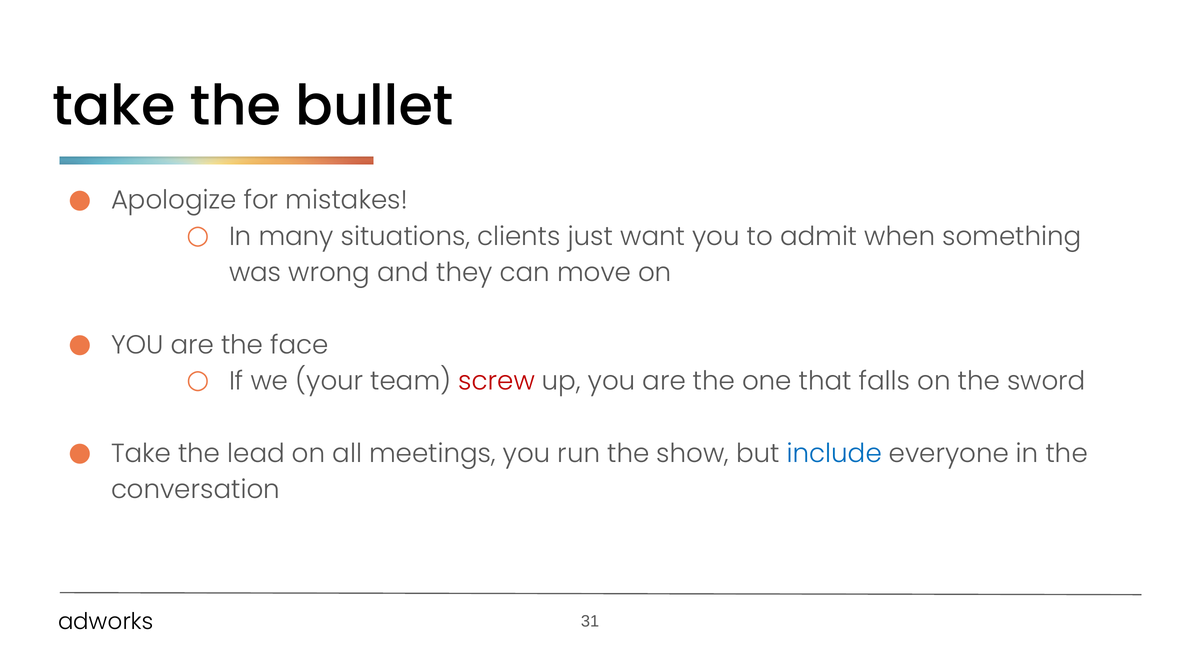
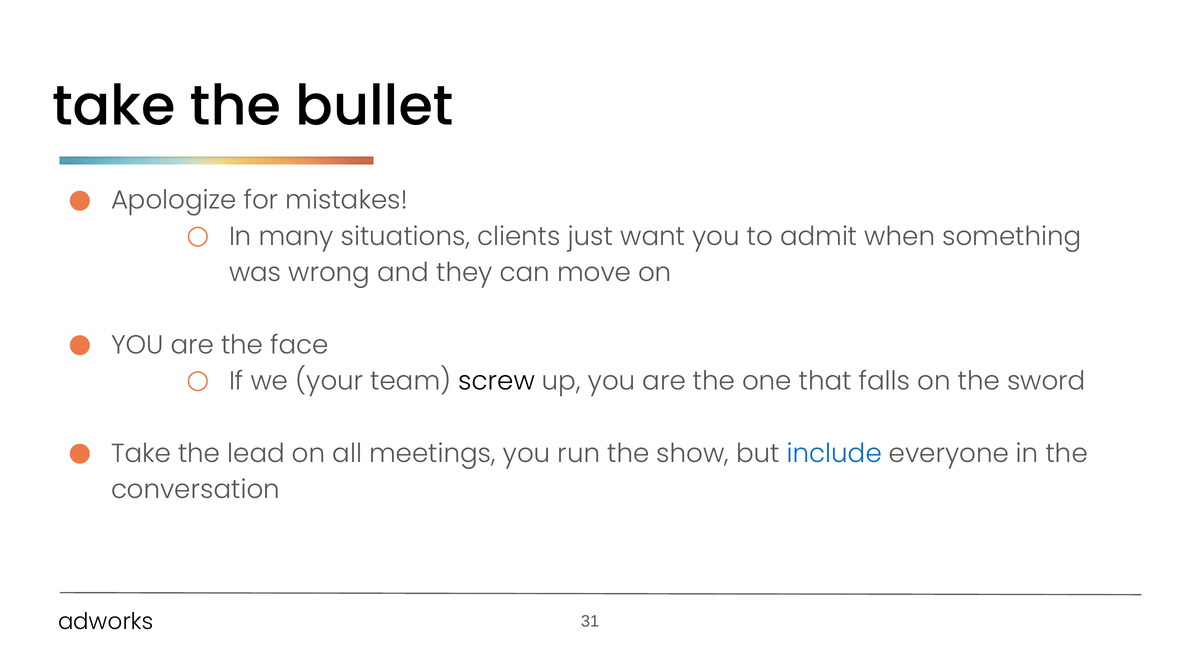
screw colour: red -> black (497, 381)
